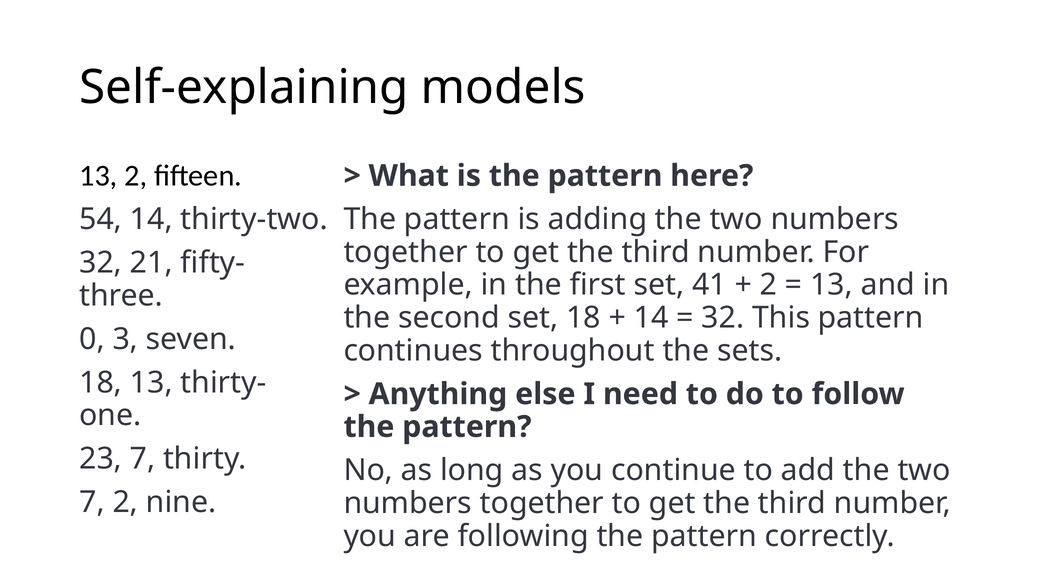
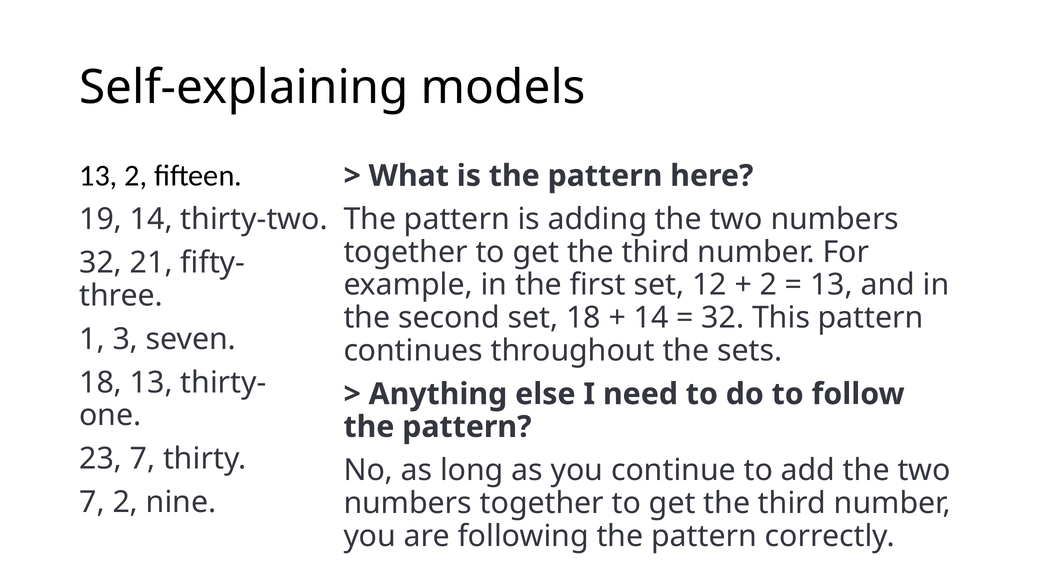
54: 54 -> 19 (101, 219)
41: 41 -> 12 (709, 285)
0: 0 -> 1 (92, 339)
